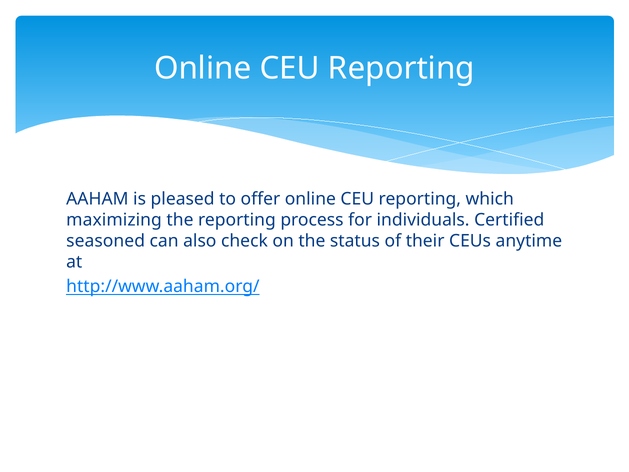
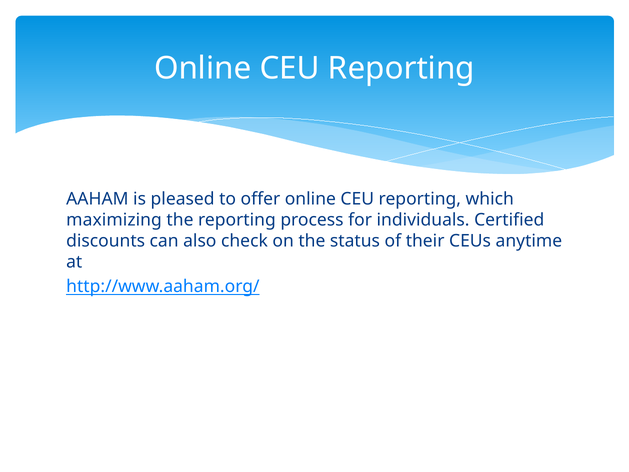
seasoned: seasoned -> discounts (106, 241)
